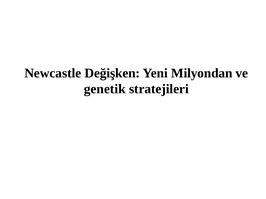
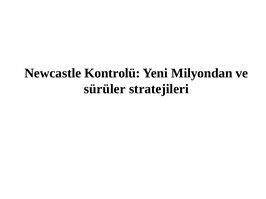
Değişken: Değişken -> Kontrolü (112, 73)
genetik: genetik -> sürüler (105, 89)
